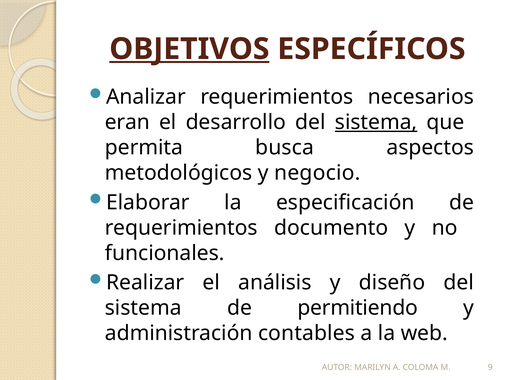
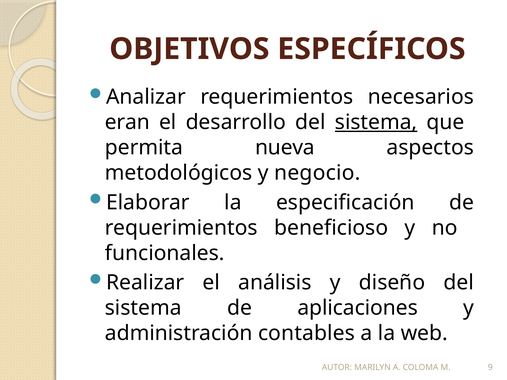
OBJETIVOS underline: present -> none (189, 49)
busca: busca -> nueva (285, 148)
documento: documento -> beneficioso (331, 228)
permitiendo: permitiendo -> aplicaciones (358, 308)
